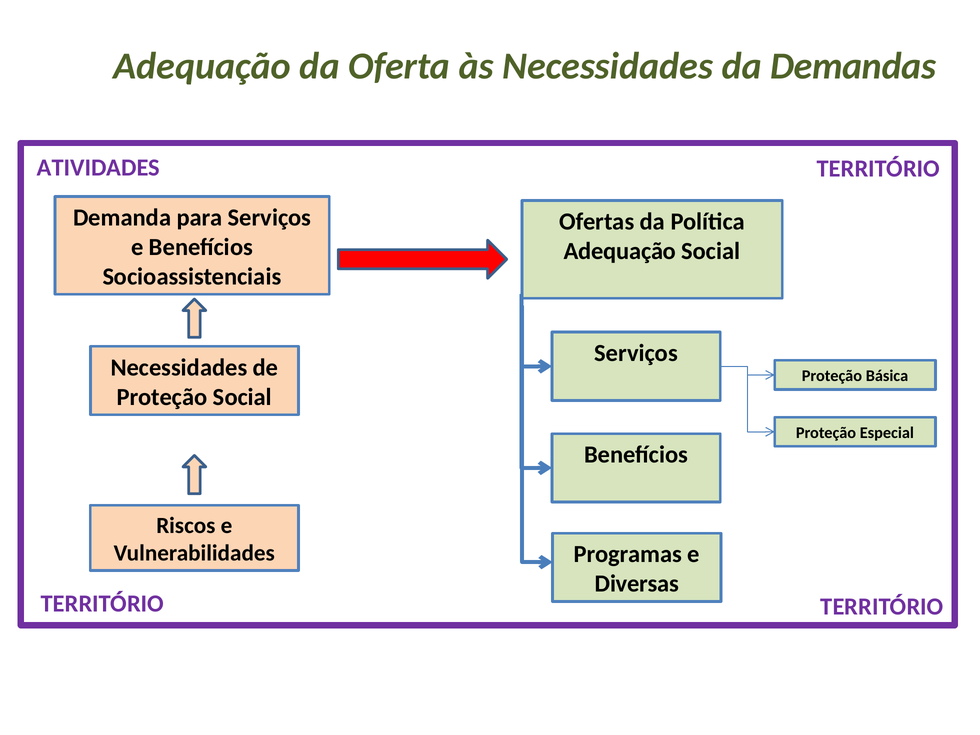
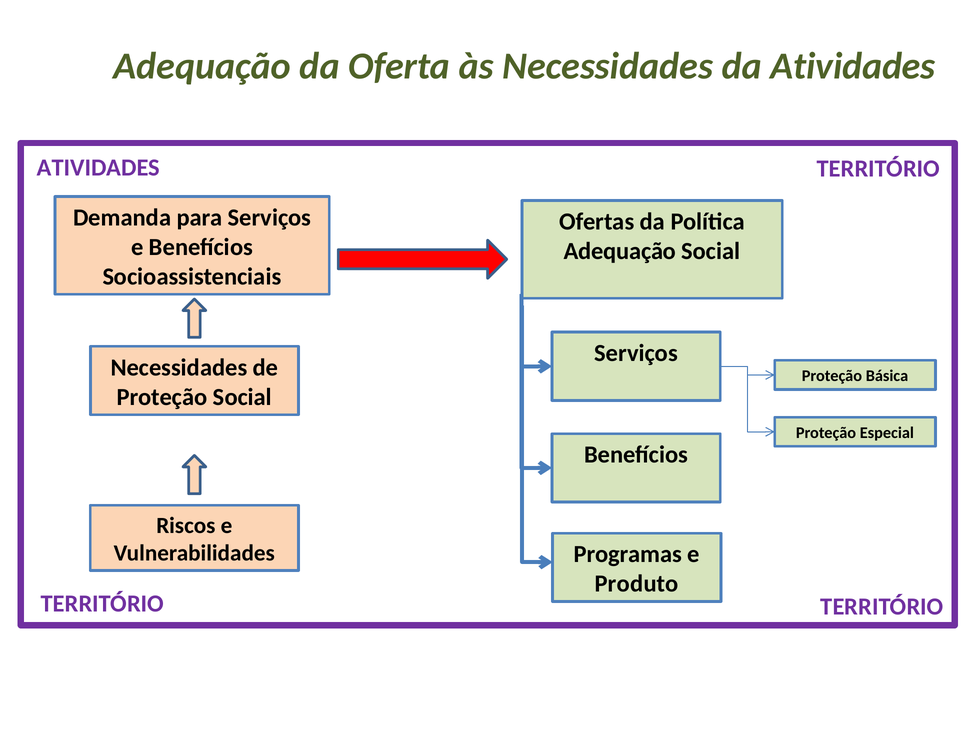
da Demandas: Demandas -> Atividades (853, 66)
Diversas: Diversas -> Produto (637, 584)
